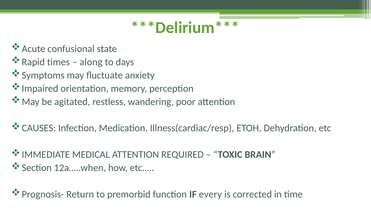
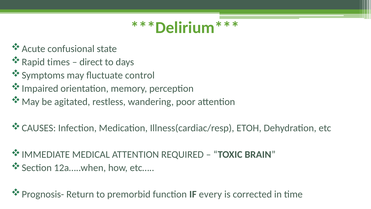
along: along -> direct (91, 62)
anxiety: anxiety -> control (140, 75)
